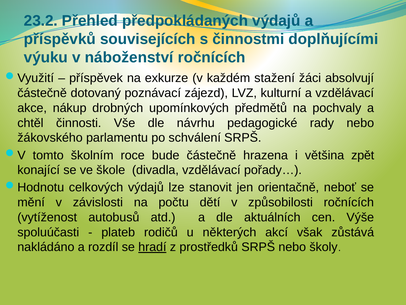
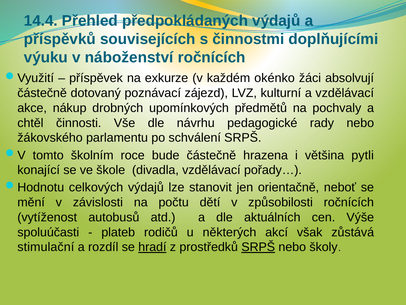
23.2: 23.2 -> 14.4 (41, 21)
stažení: stažení -> okénko (275, 78)
zpět: zpět -> pytli (363, 155)
nakládáno: nakládáno -> stimulační (46, 247)
SRPŠ underline: none -> present (258, 247)
